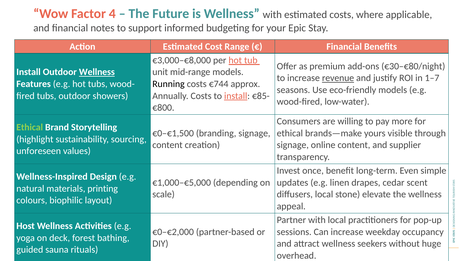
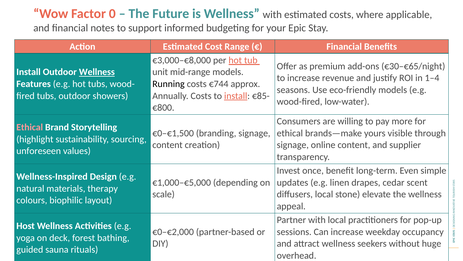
4: 4 -> 0 (112, 14)
€30–€80/night: €30–€80/night -> €30–€65/night (413, 66)
revenue underline: present -> none (338, 78)
1–7: 1–7 -> 1–4 (432, 78)
Ethical colour: light green -> pink (30, 127)
printing: printing -> therapy (103, 188)
